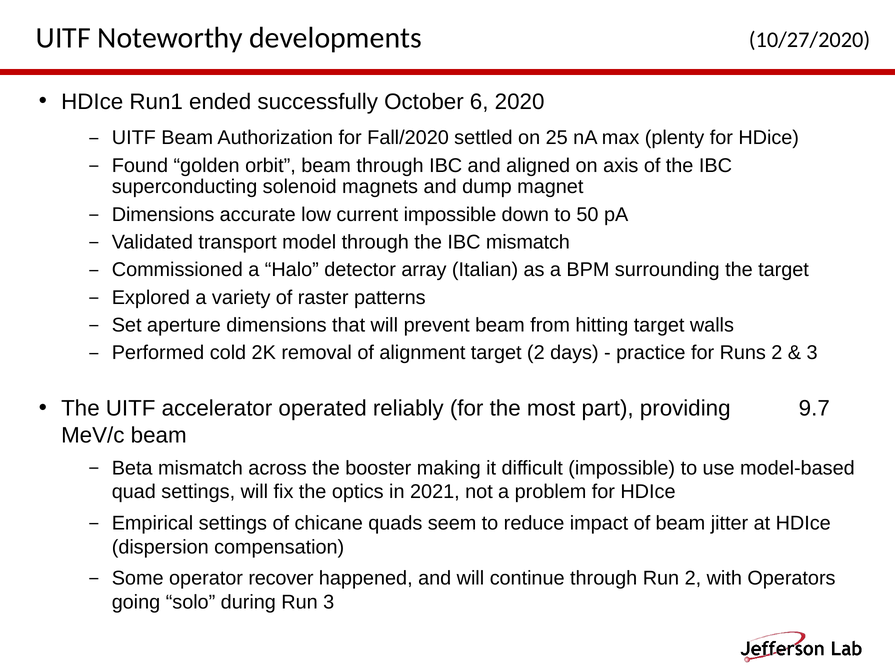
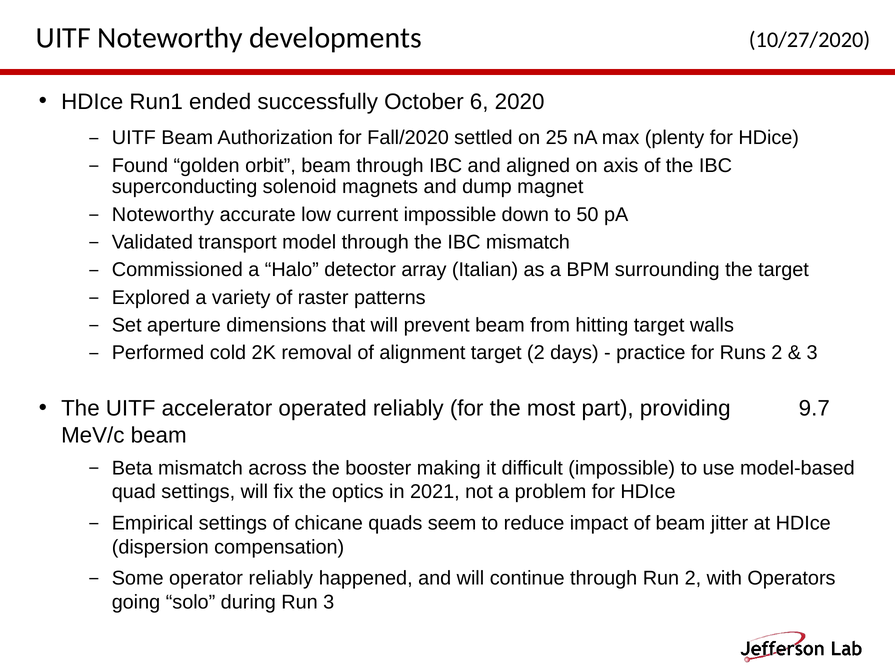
Dimensions: Dimensions -> Noteworthy (163, 215)
operator recover: recover -> reliably (281, 579)
